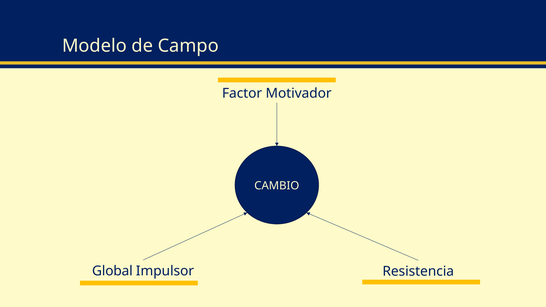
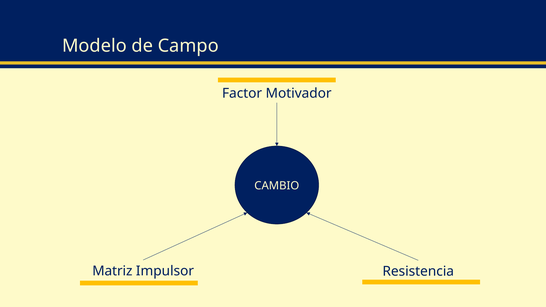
Global: Global -> Matriz (112, 271)
